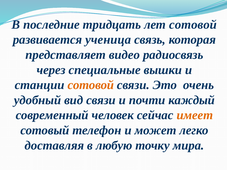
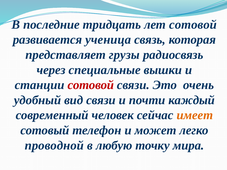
видео: видео -> грузы (124, 55)
сотовой colour: orange -> red (91, 85)
доставляя: доставляя -> проводной (54, 146)
